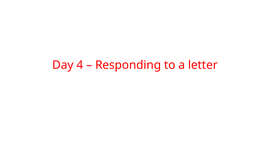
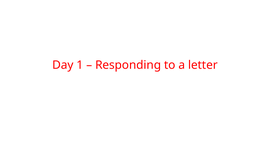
4: 4 -> 1 (80, 65)
